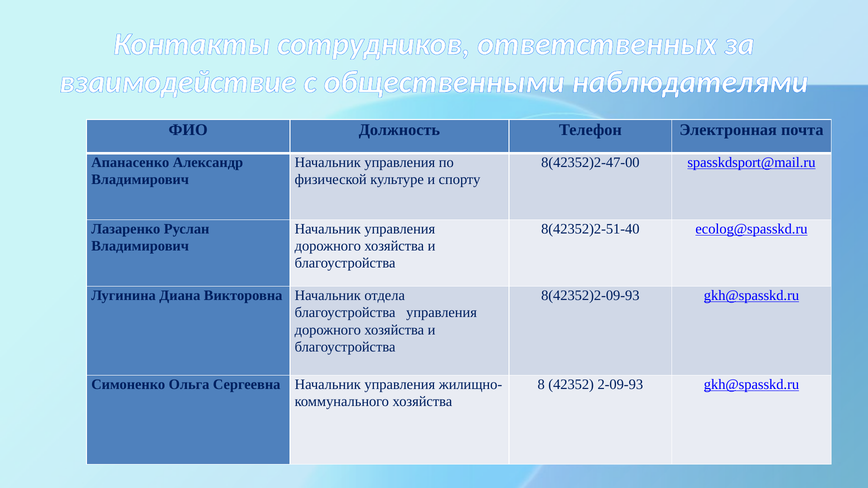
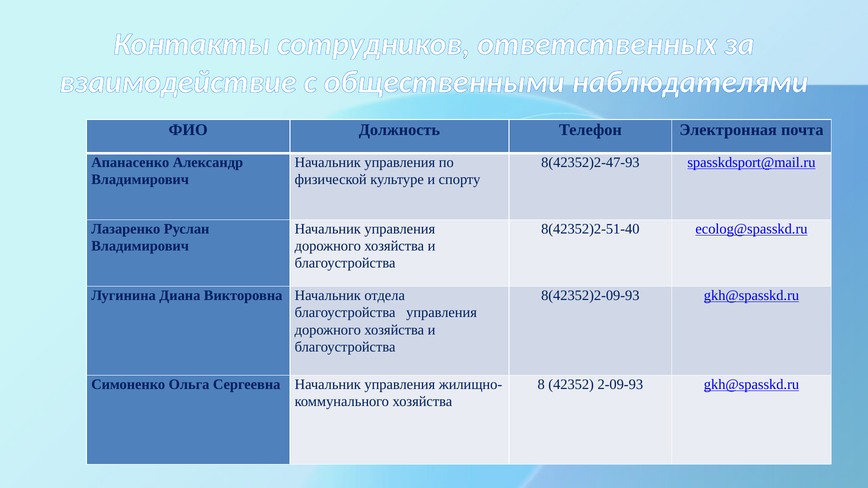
8(42352)2-47-00: 8(42352)2-47-00 -> 8(42352)2-47-93 (590, 162)
